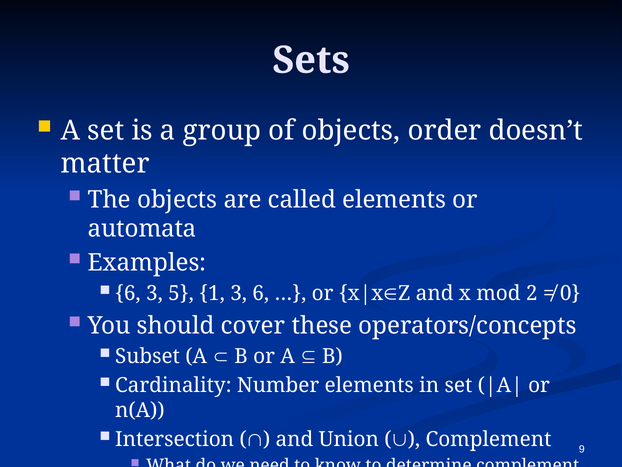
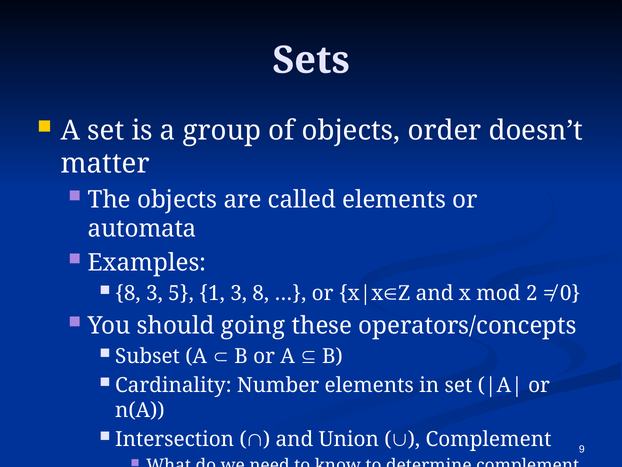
6: 6 -> 8 (128, 293)
3 6: 6 -> 8 (261, 293)
cover: cover -> going (253, 325)
